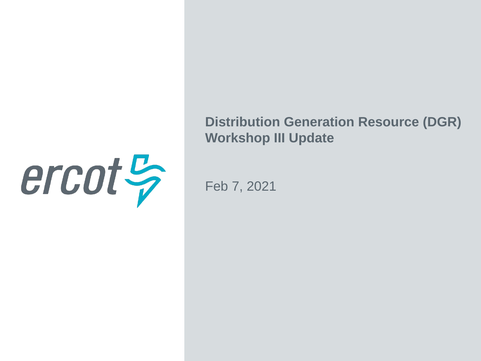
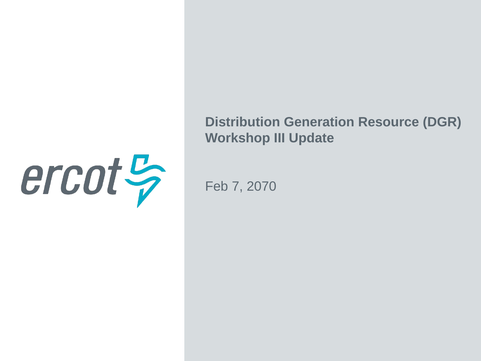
2021: 2021 -> 2070 (262, 186)
